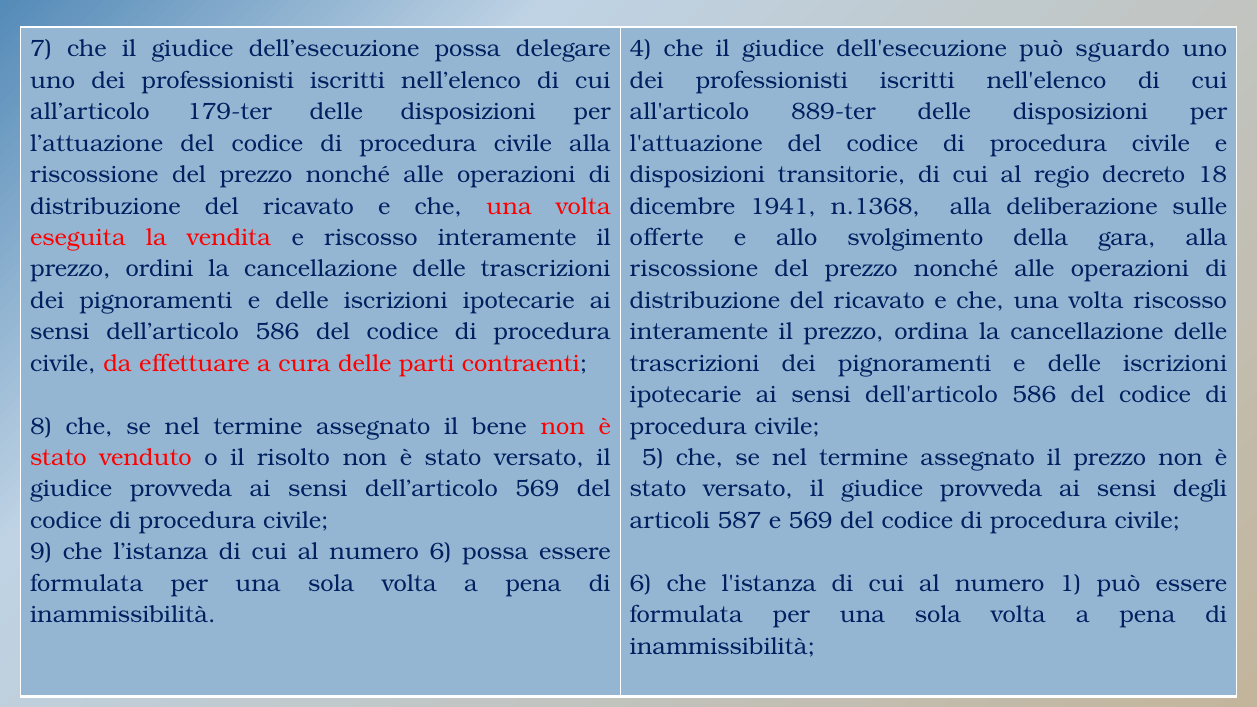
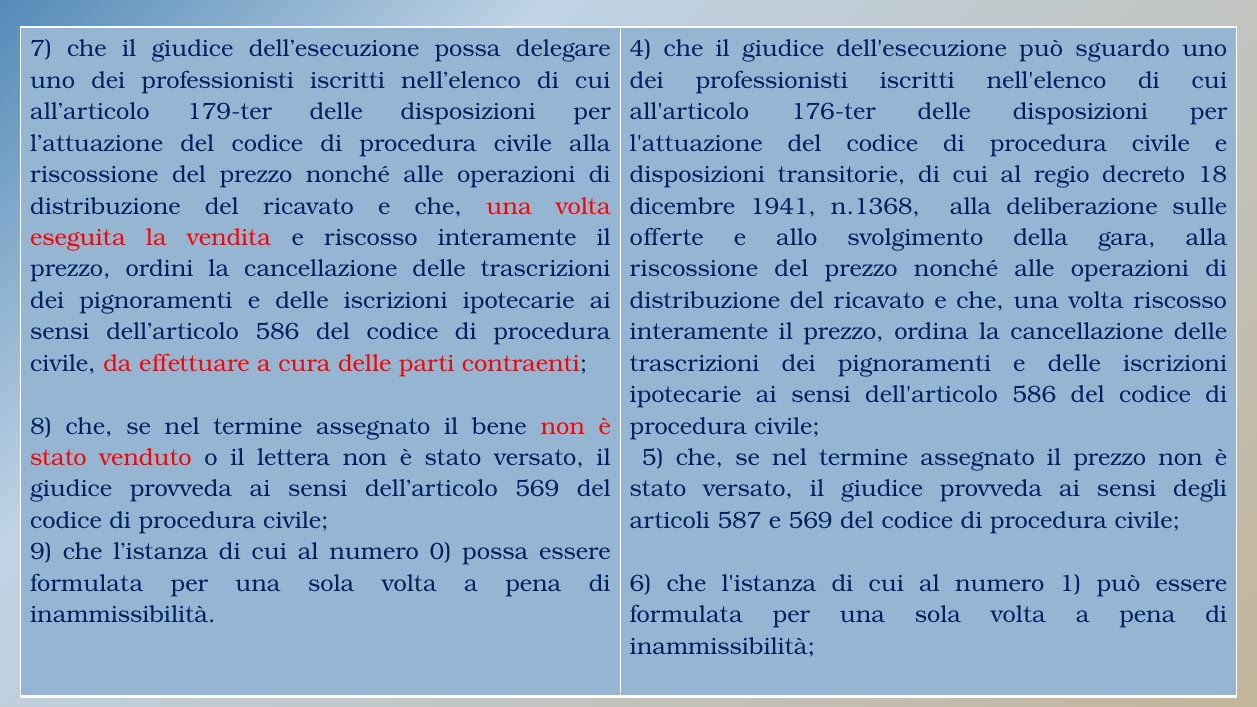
889-ter: 889-ter -> 176-ter (833, 112)
risolto: risolto -> lettera (294, 458)
numero 6: 6 -> 0 (441, 552)
